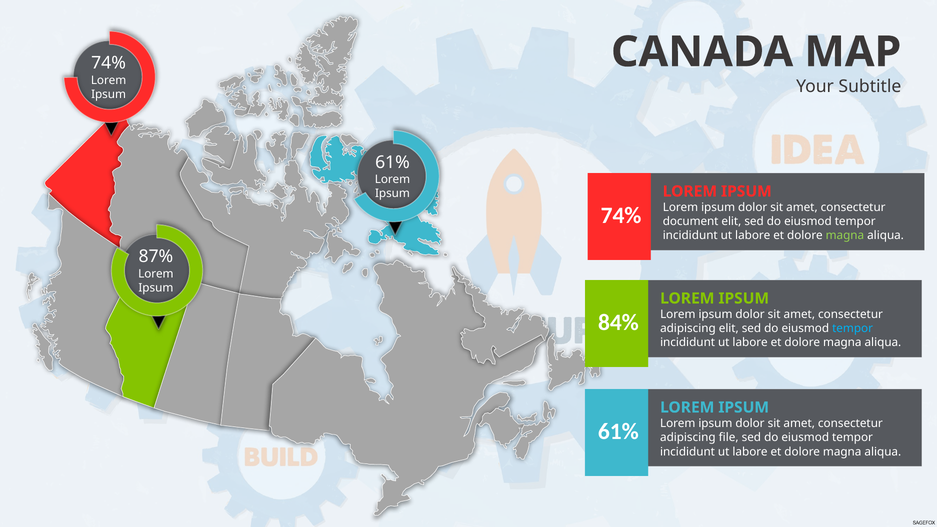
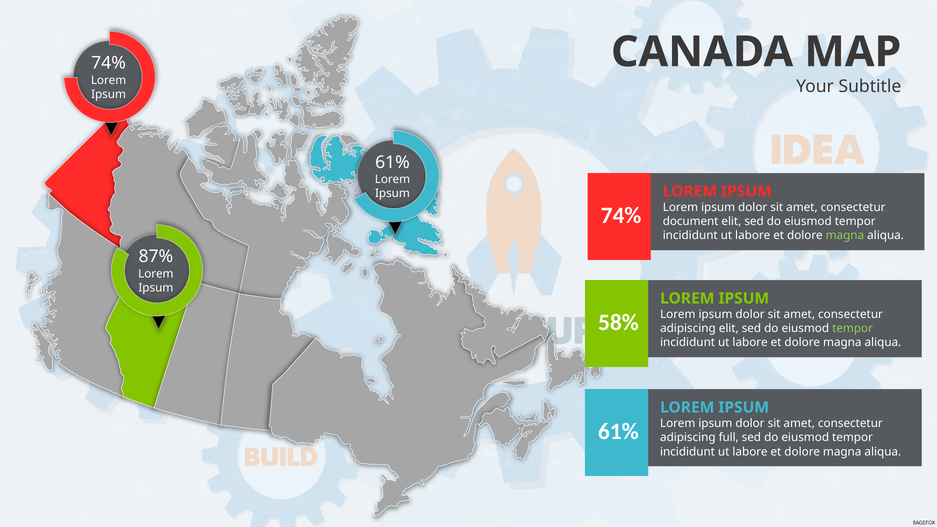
84%: 84% -> 58% (618, 323)
tempor colour: light blue -> light green (853, 329)
file: file -> full (729, 438)
